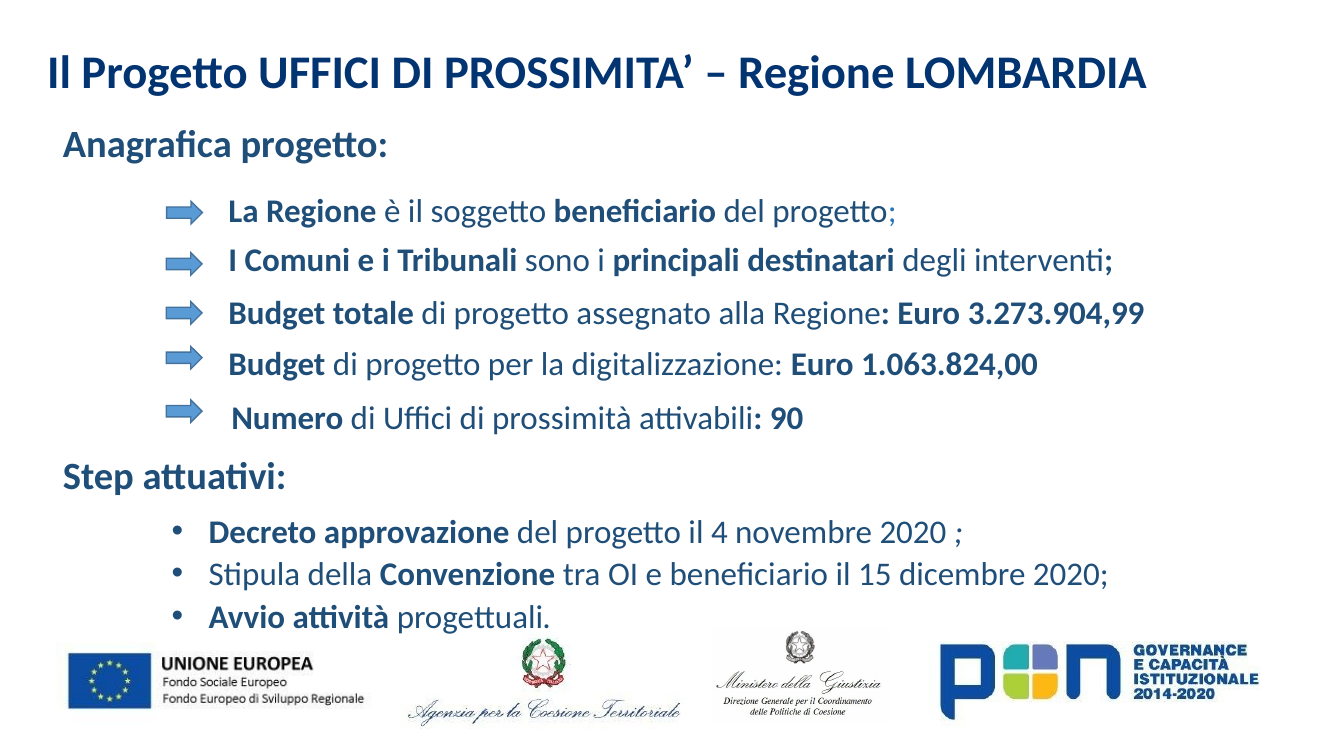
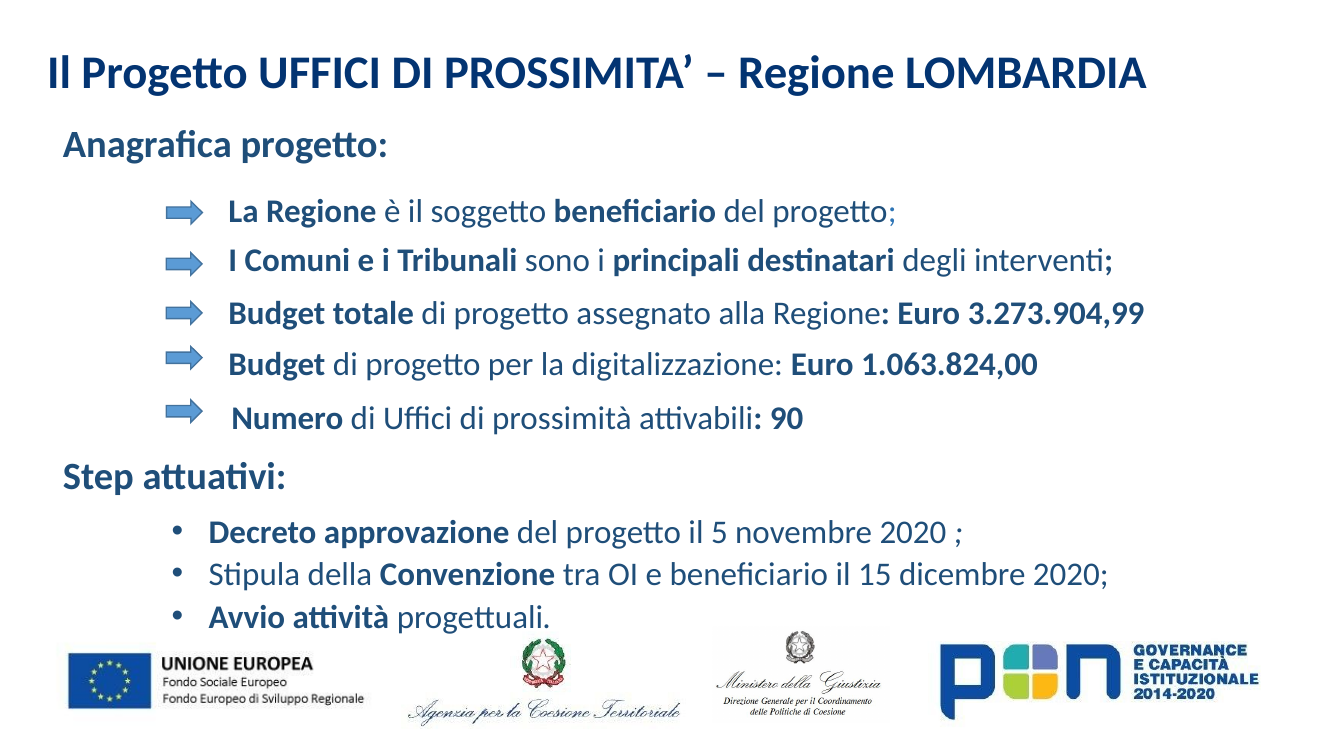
4: 4 -> 5 (719, 532)
